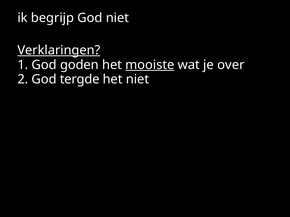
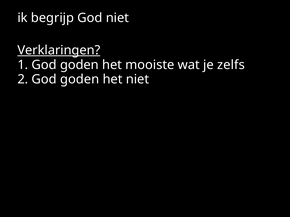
mooiste underline: present -> none (150, 65)
over: over -> zelfs (231, 65)
2 God tergde: tergde -> goden (80, 79)
